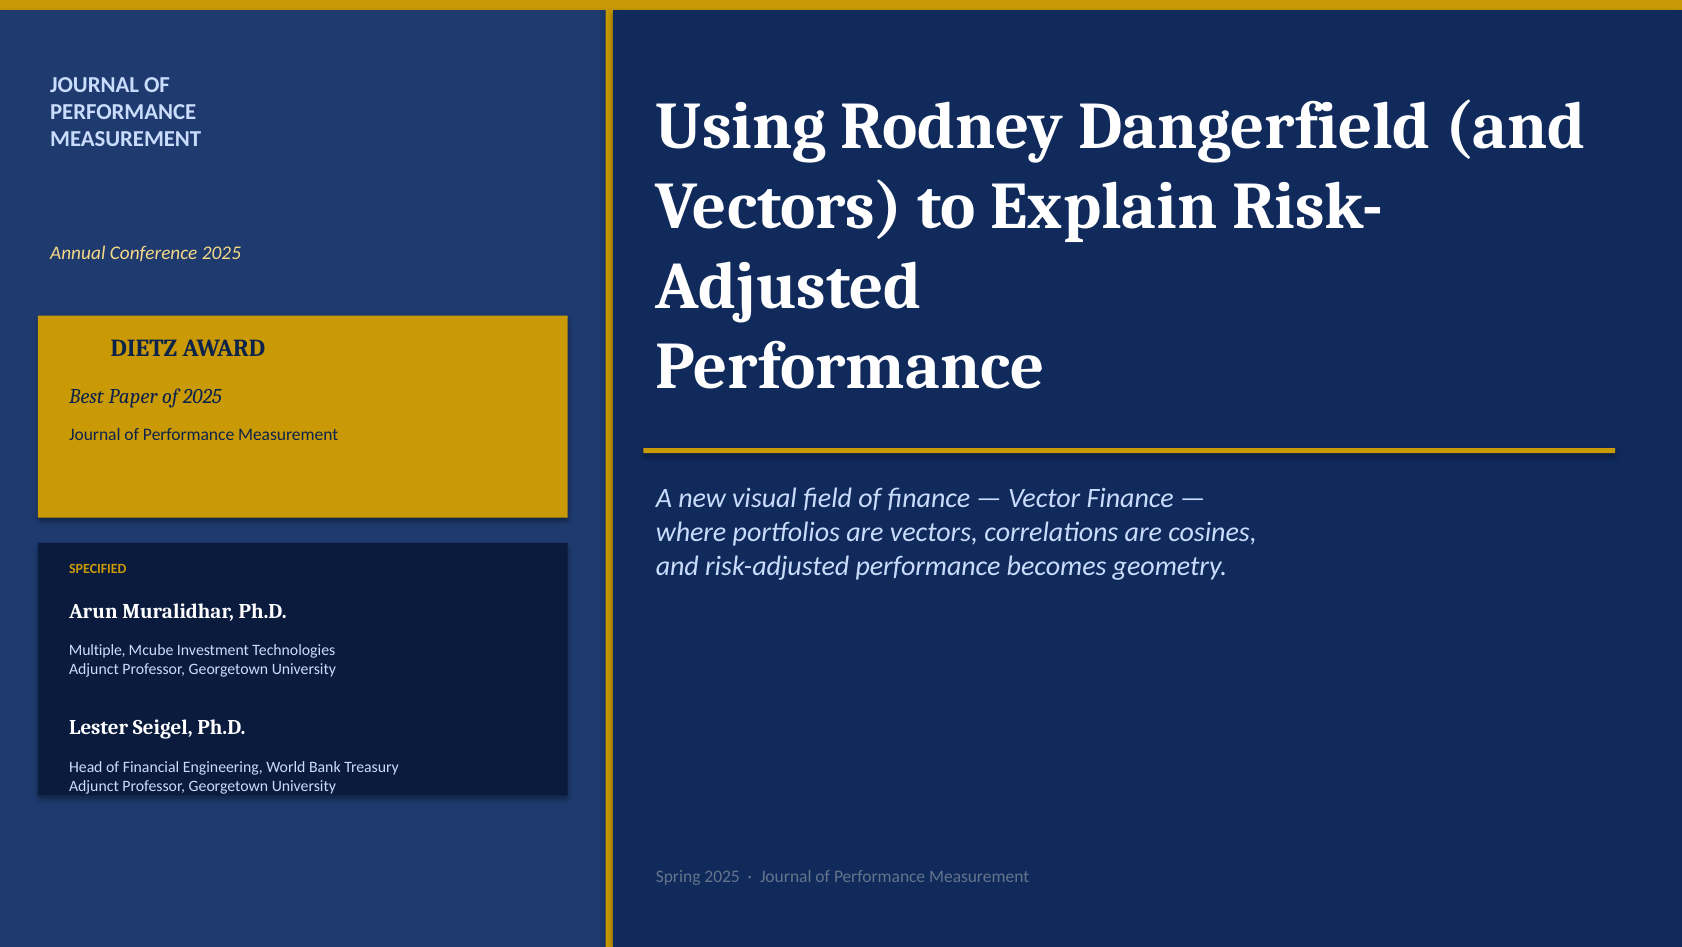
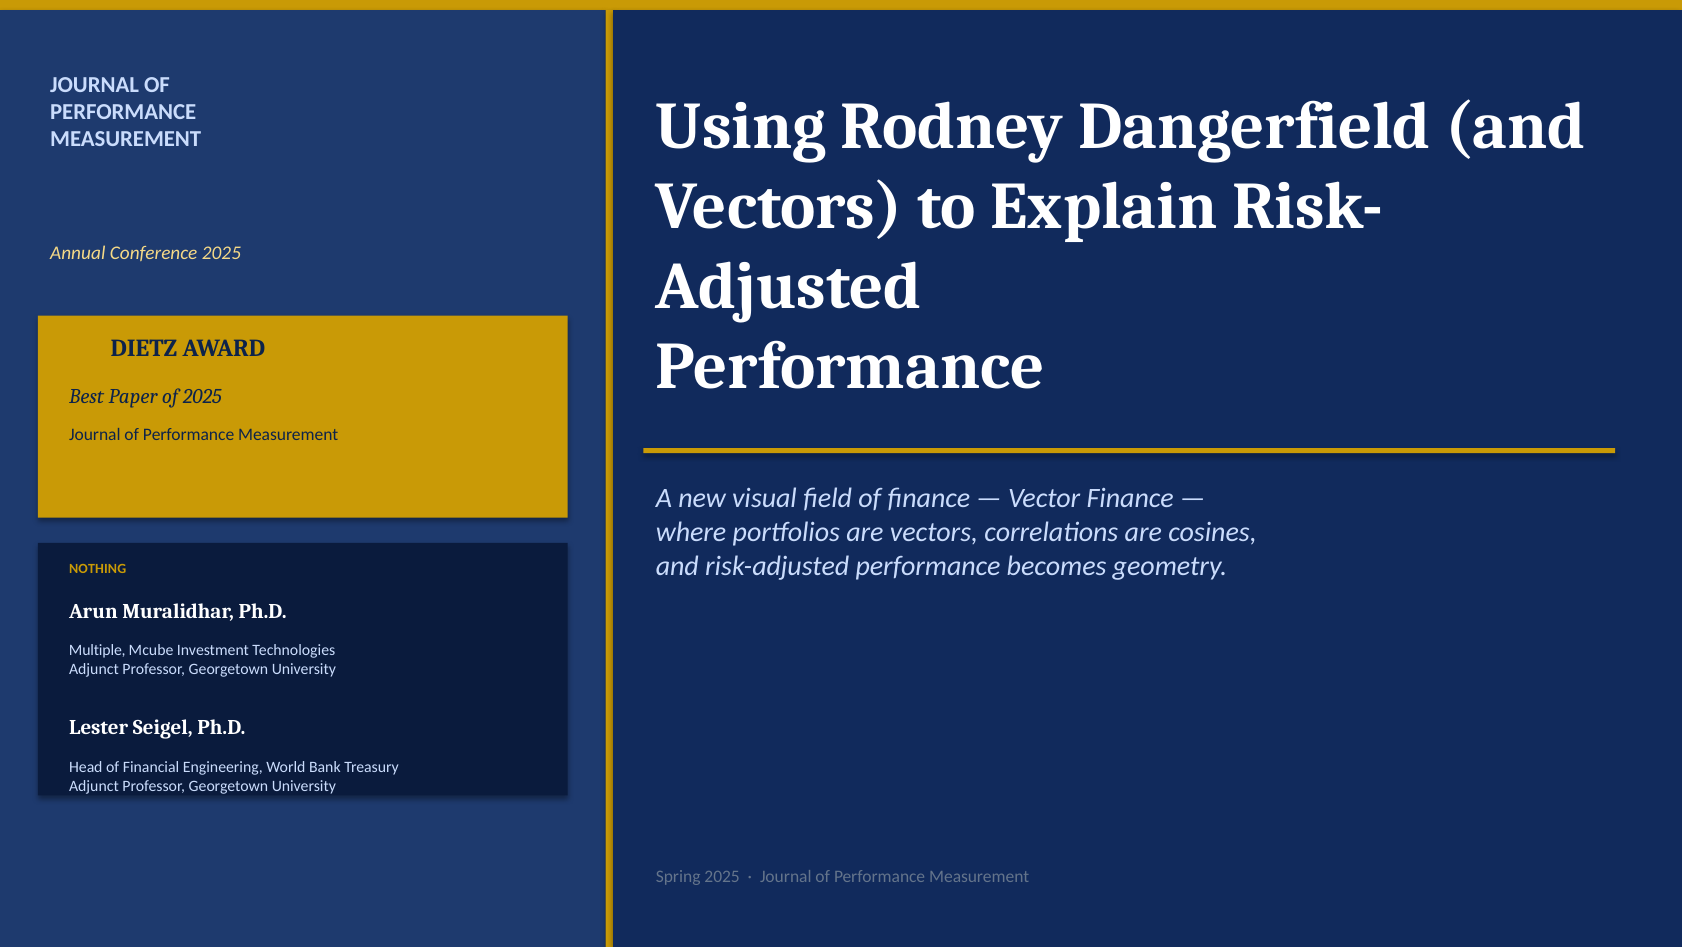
SPECIFIED: SPECIFIED -> NOTHING (98, 568)
